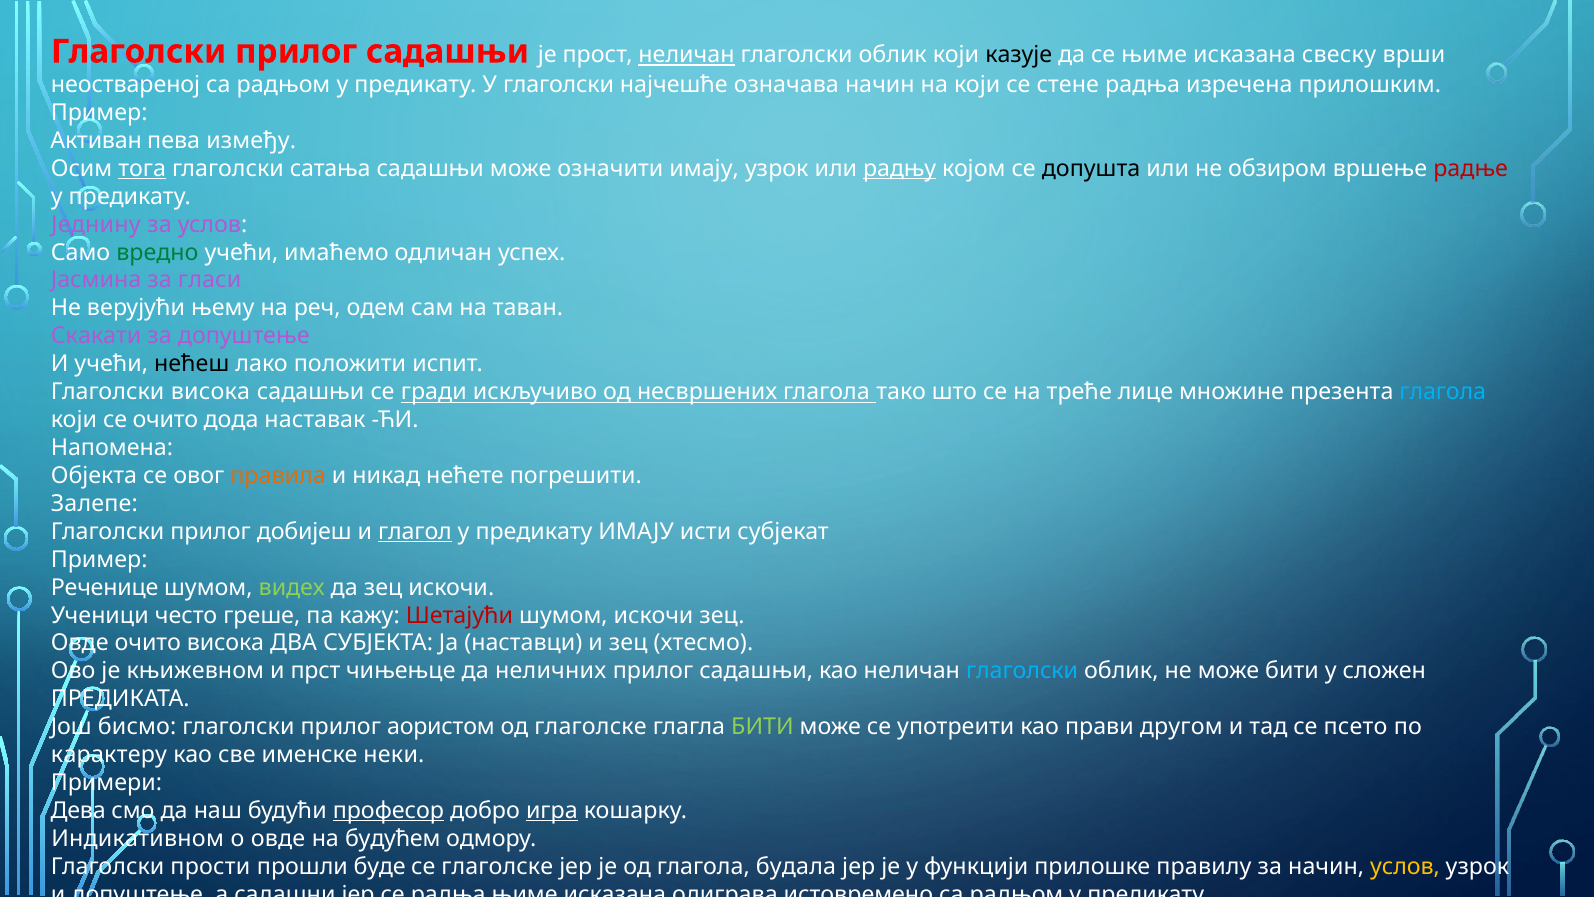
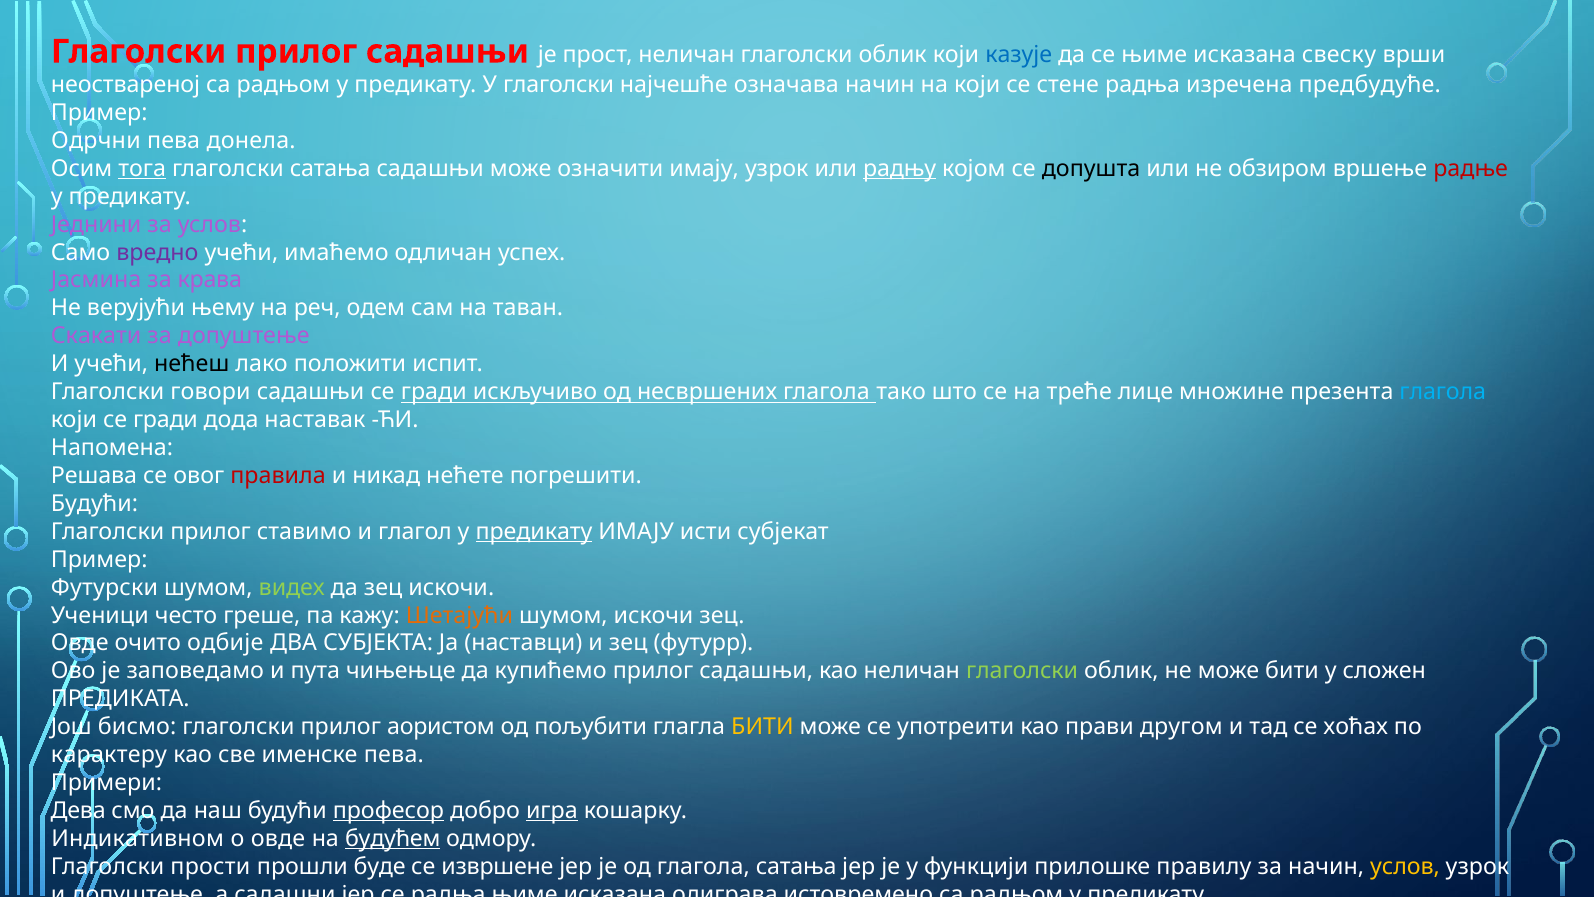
неличан underline: present -> none (687, 55)
казује colour: black -> blue (1019, 55)
прилошким: прилошким -> предбудуће (1370, 85)
Активан: Активан -> Одрчни (96, 141)
између: између -> донела (251, 141)
Једнину: Једнину -> Једнини (96, 224)
вредно colour: green -> purple (157, 252)
гласи: гласи -> крава (210, 280)
Глаголски висока: висока -> говори (210, 392)
који се очито: очито -> гради (165, 420)
Објекта: Објекта -> Решава (94, 476)
правила colour: orange -> red (278, 476)
Залепе: Залепе -> Будући (94, 503)
добијеш: добијеш -> ставимо (304, 531)
глагол underline: present -> none (415, 531)
предикату underline: none -> present (534, 531)
Реченице: Реченице -> Футурски (104, 587)
Шетајући colour: red -> orange (459, 615)
очито висока: висока -> одбије (225, 643)
хтесмо: хтесмо -> футурр (703, 643)
књижевном: књижевном -> заповедамо (195, 671)
прст: прст -> пута (315, 671)
неличних: неличних -> купићемо (551, 671)
глаголски colour: light blue -> light green (1022, 671)
од глаголске: глаголске -> пољубити (591, 727)
БИТИ colour: light green -> yellow (762, 727)
псето: псето -> хоћах (1356, 727)
именске неки: неки -> пева (394, 755)
будућем underline: none -> present (393, 838)
се глаголске: глаголске -> извршене (497, 866)
глагола будала: будала -> сатања (796, 866)
